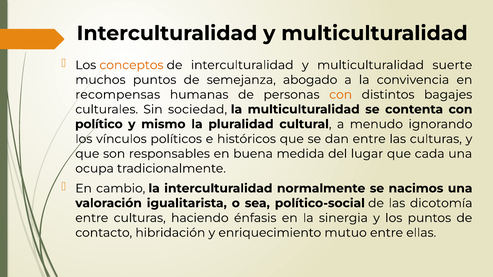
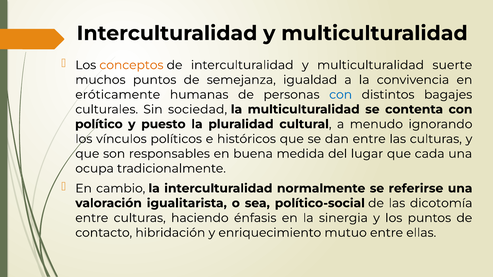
abogado: abogado -> igualdad (310, 80)
recompensas: recompensas -> eróticamente (118, 95)
con colour: orange -> blue (341, 95)
mismo: mismo -> puesto (163, 124)
nacimos: nacimos -> referirse (416, 189)
